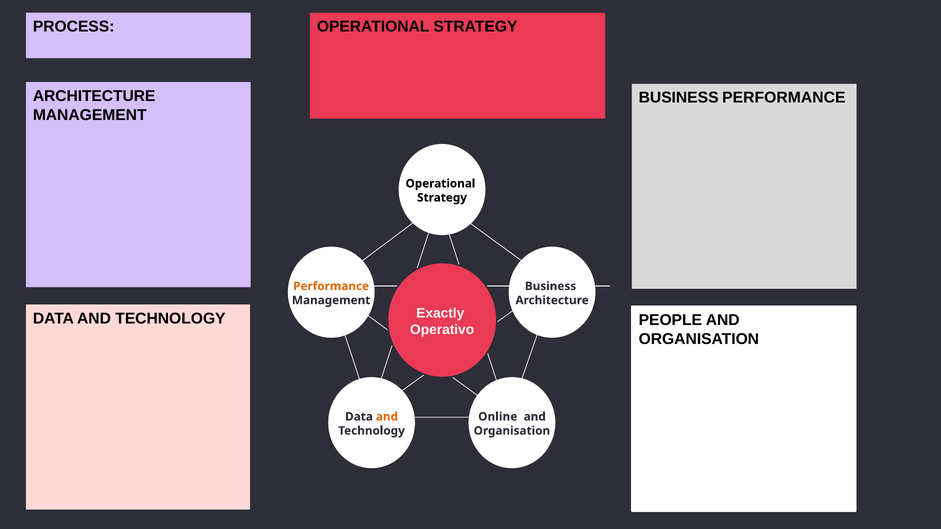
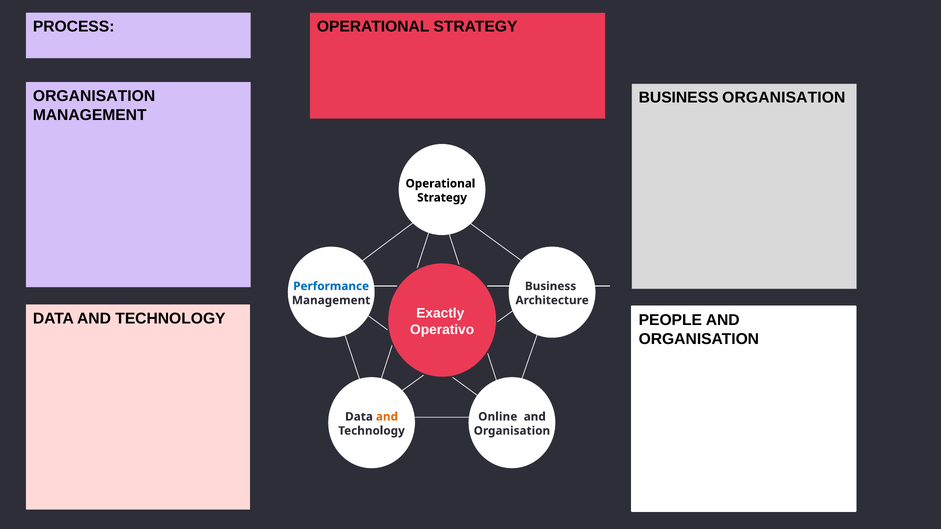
ARCHITECTURE: ARCHITECTURE -> ORGANISATION (94, 96)
BUSINESS PERFORMANCE: PERFORMANCE -> ORGANISATION (784, 98)
Performance colour: orange -> blue (331, 286)
